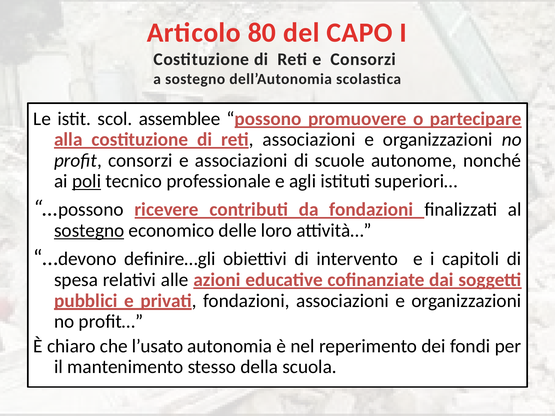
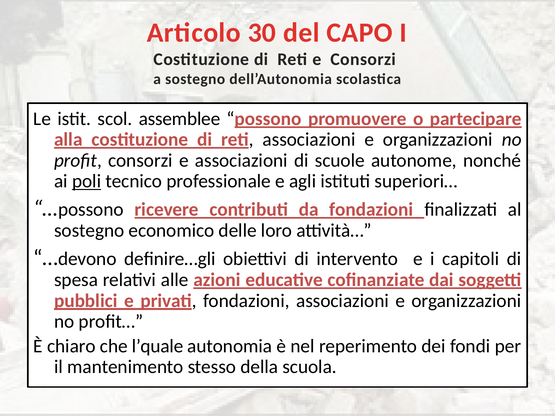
80: 80 -> 30 (262, 33)
sostegno underline: present -> none (89, 231)
l’usato: l’usato -> l’quale (158, 346)
